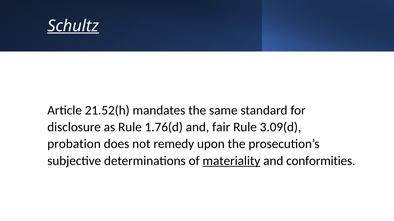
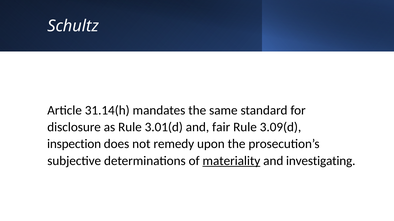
Schultz underline: present -> none (73, 26)
21.52(h: 21.52(h -> 31.14(h (107, 111)
1.76(d: 1.76(d -> 3.01(d (164, 127)
probation: probation -> inspection (74, 144)
conformities: conformities -> investigating (321, 161)
